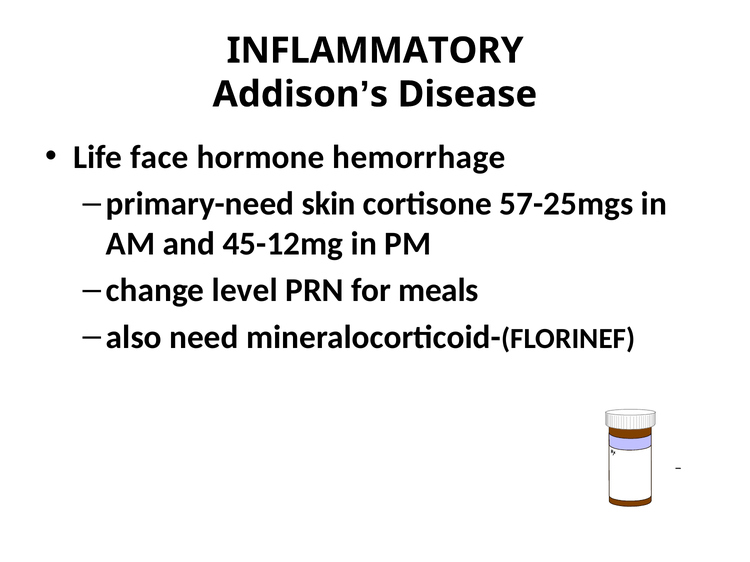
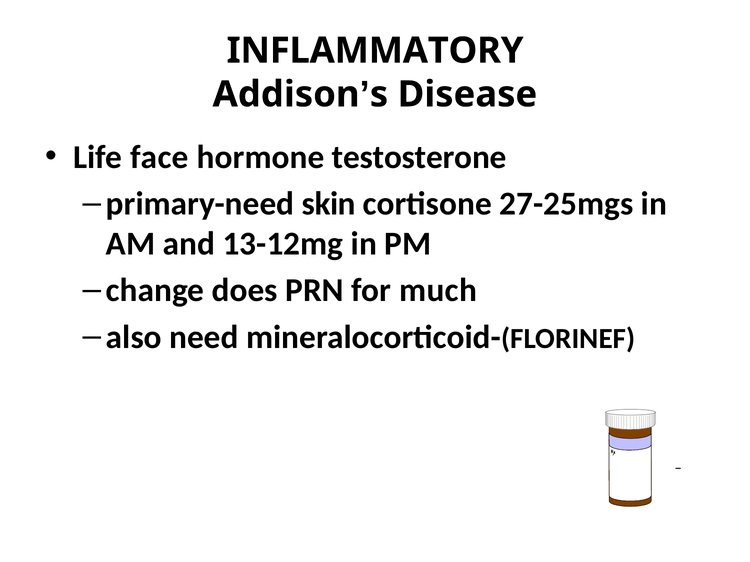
hemorrhage: hemorrhage -> testosterone (419, 157)
57-25mgs: 57-25mgs -> 27-25mgs (566, 204)
45-12mg: 45-12mg -> 13-12mg (283, 244)
level: level -> does (245, 291)
meals: meals -> much (438, 291)
